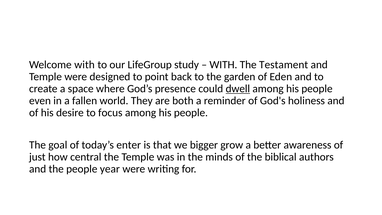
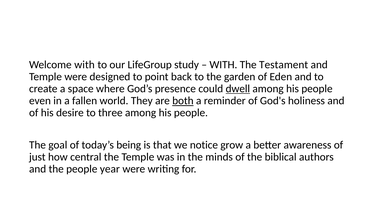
both underline: none -> present (183, 101)
focus: focus -> three (110, 113)
enter: enter -> being (129, 145)
bigger: bigger -> notice (204, 145)
